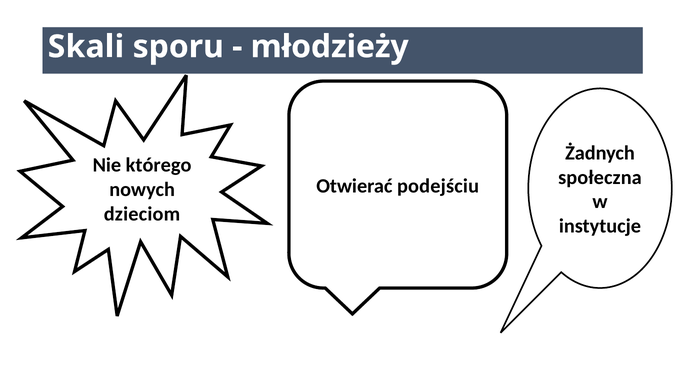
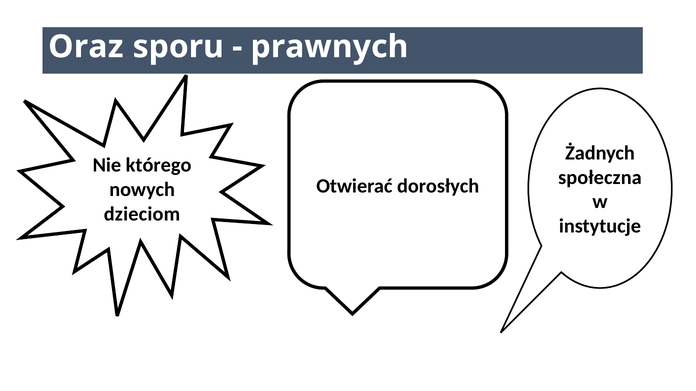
Skali: Skali -> Oraz (86, 47)
młodzieży: młodzieży -> prawnych (329, 47)
podejściu: podejściu -> dorosłych (438, 186)
